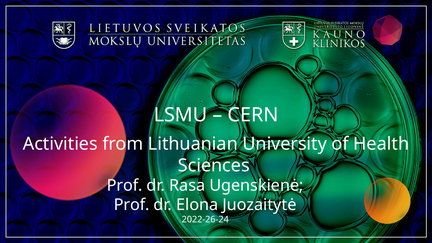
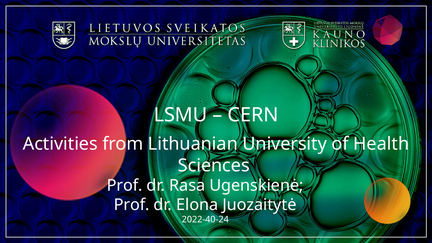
2022-26-24: 2022-26-24 -> 2022-40-24 (205, 220)
